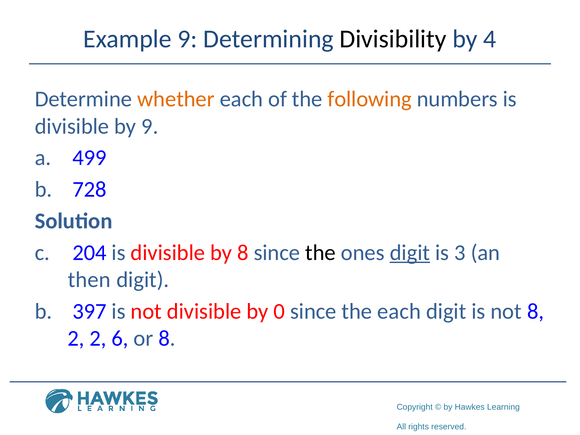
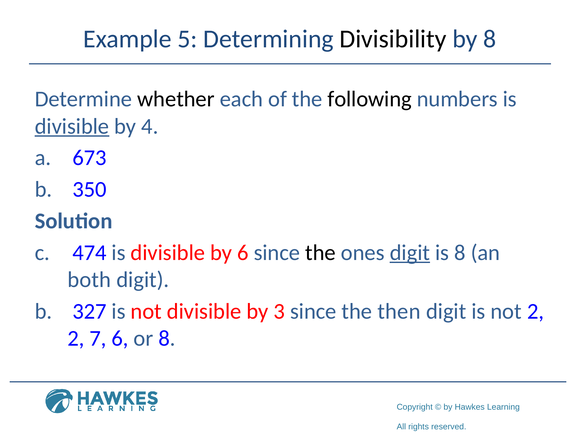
Example 9: 9 -> 5 (187, 39)
by 4: 4 -> 8 (490, 39)
whether colour: orange -> black (176, 99)
following colour: orange -> black (370, 99)
divisible underline: none -> present (72, 126)
by 9: 9 -> 4 (150, 126)
499: 499 -> 673 (89, 158)
728: 728 -> 350 (89, 189)
204: 204 -> 474 (89, 253)
by 8: 8 -> 6 (243, 253)
is 3: 3 -> 8 (460, 253)
then: then -> both (89, 280)
397: 397 -> 327 (89, 311)
0: 0 -> 3 (279, 311)
the each: each -> then (399, 311)
not 8: 8 -> 2 (536, 311)
2 2: 2 -> 7 (98, 338)
